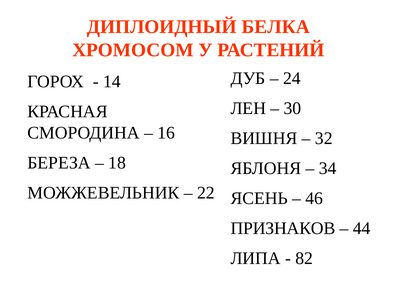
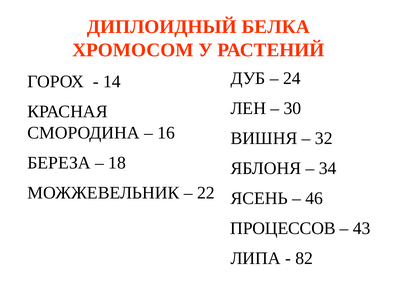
ПРИЗНАКОВ: ПРИЗНАКОВ -> ПРОЦЕССОВ (283, 228)
44: 44 -> 43 (362, 228)
